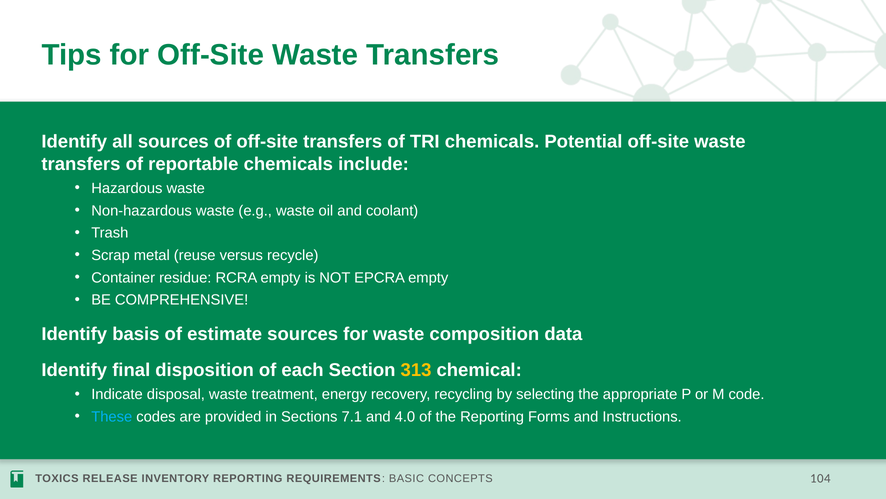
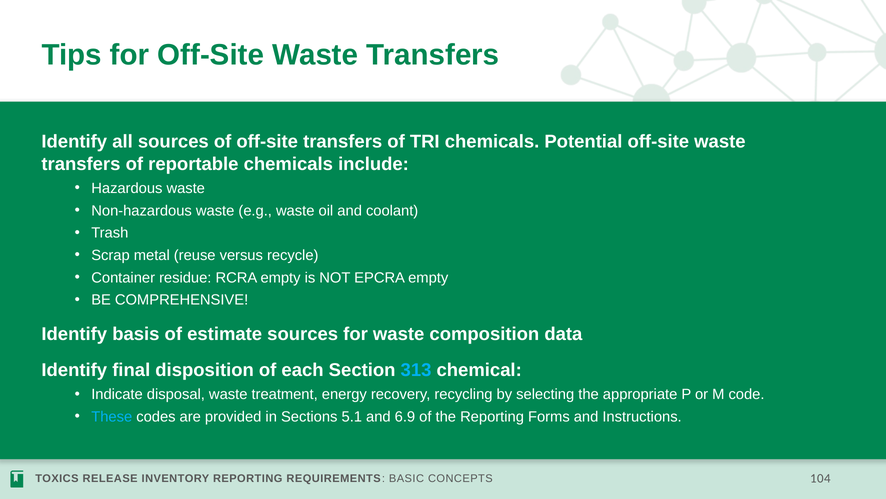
313 colour: yellow -> light blue (416, 370)
7.1: 7.1 -> 5.1 (352, 416)
4.0: 4.0 -> 6.9 (405, 416)
